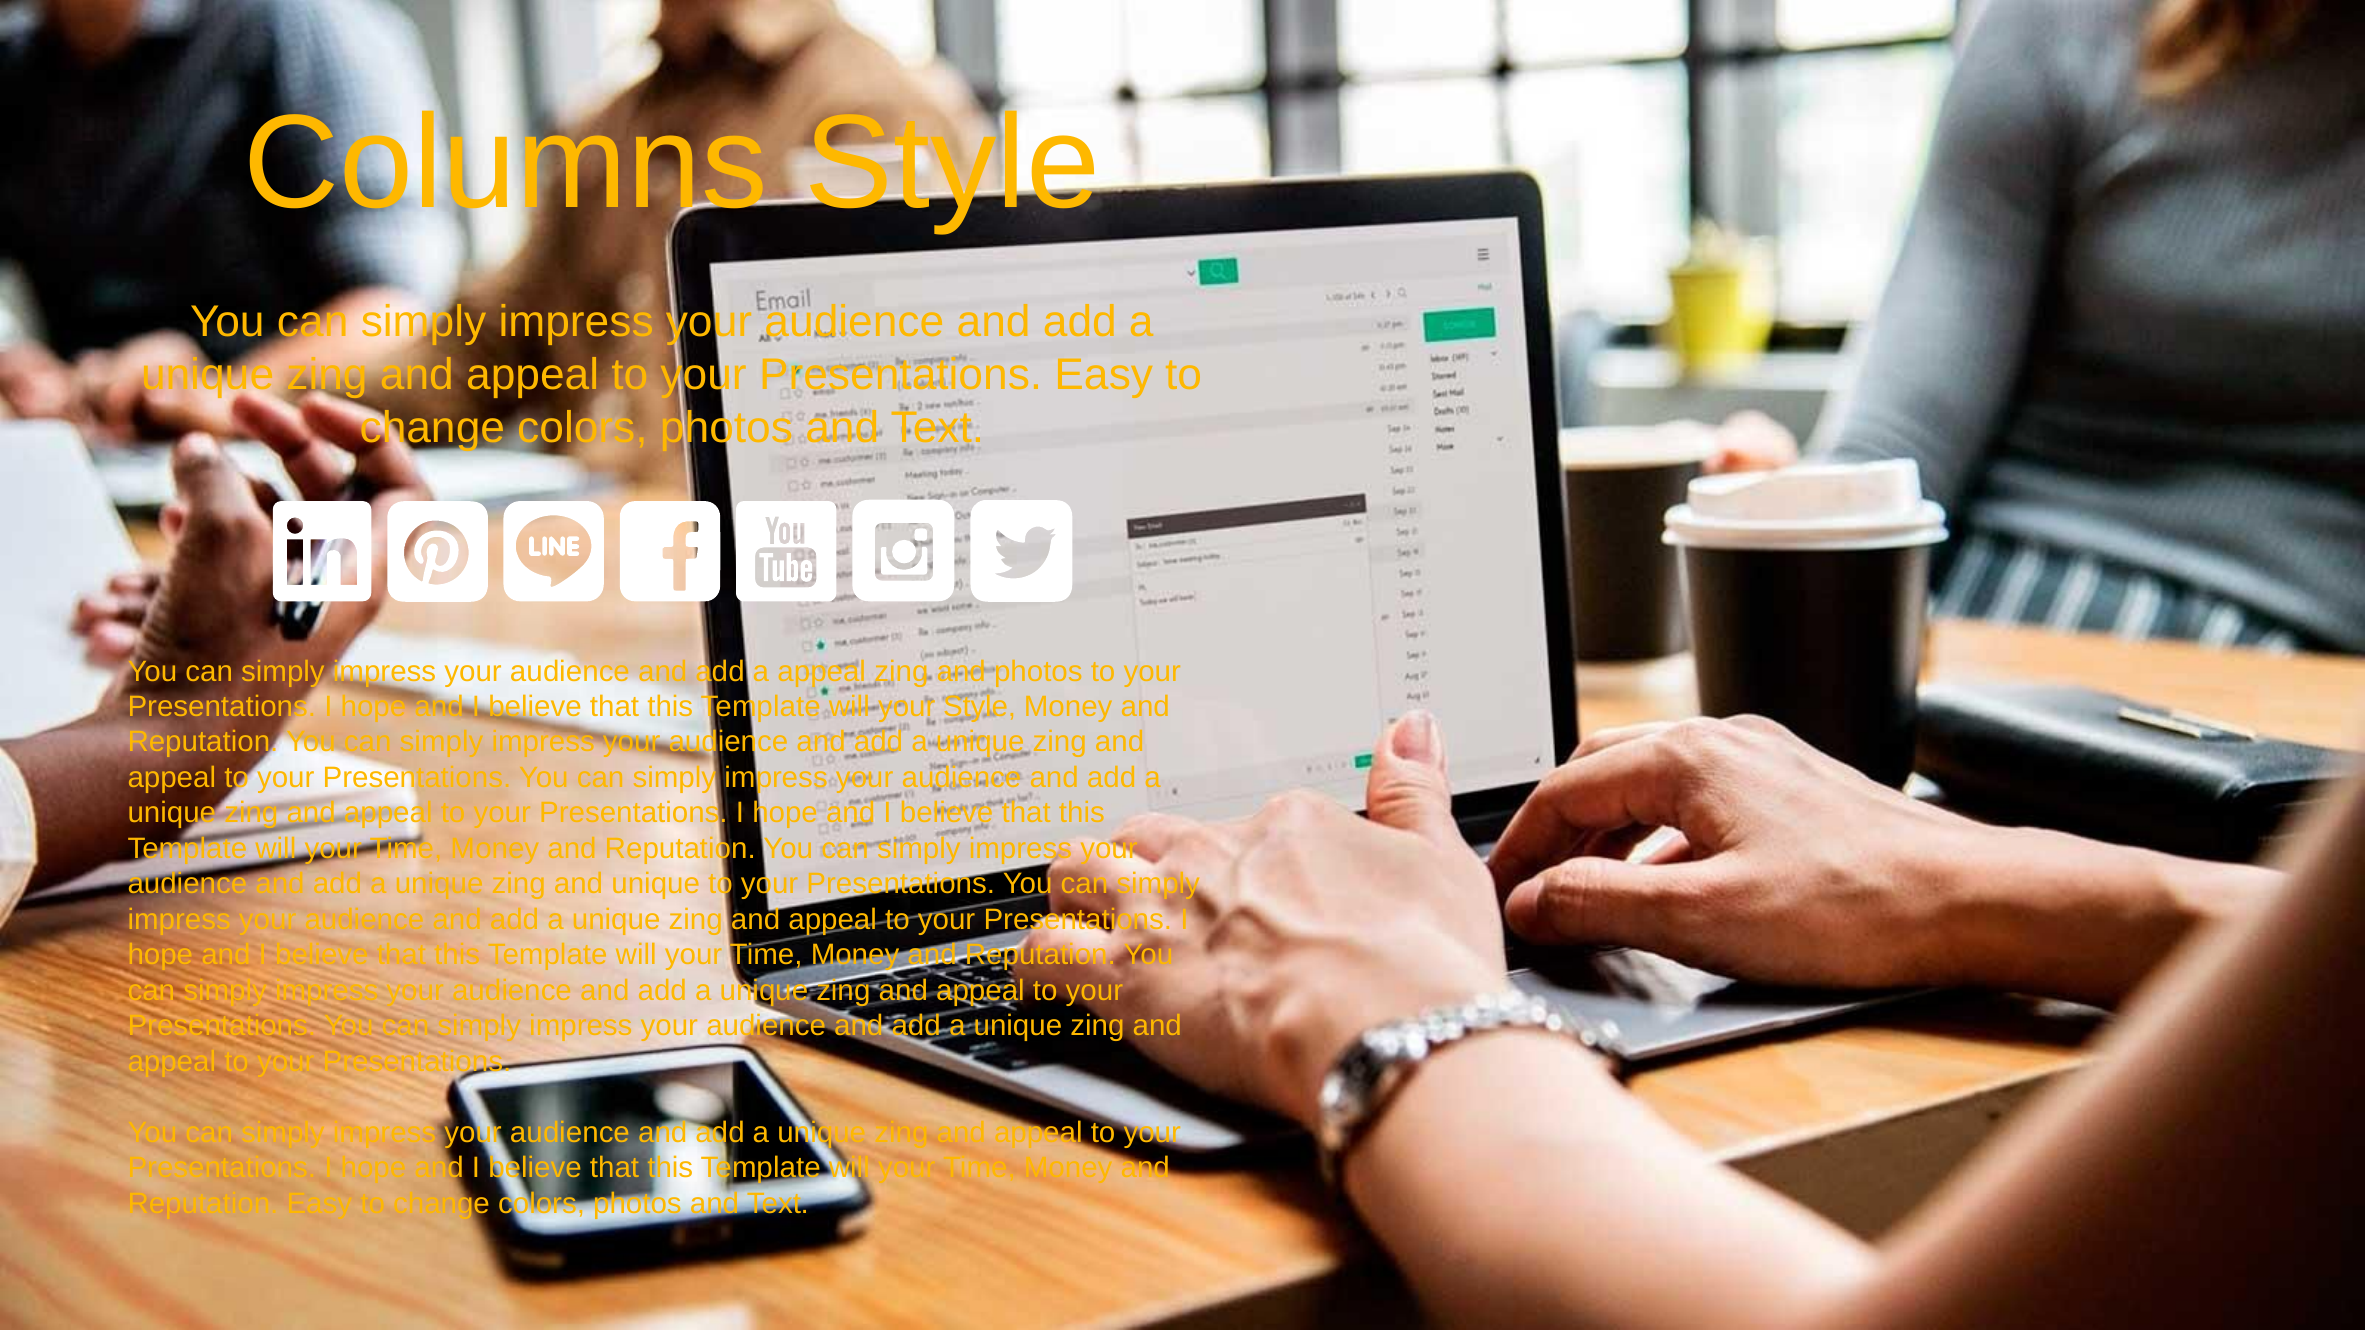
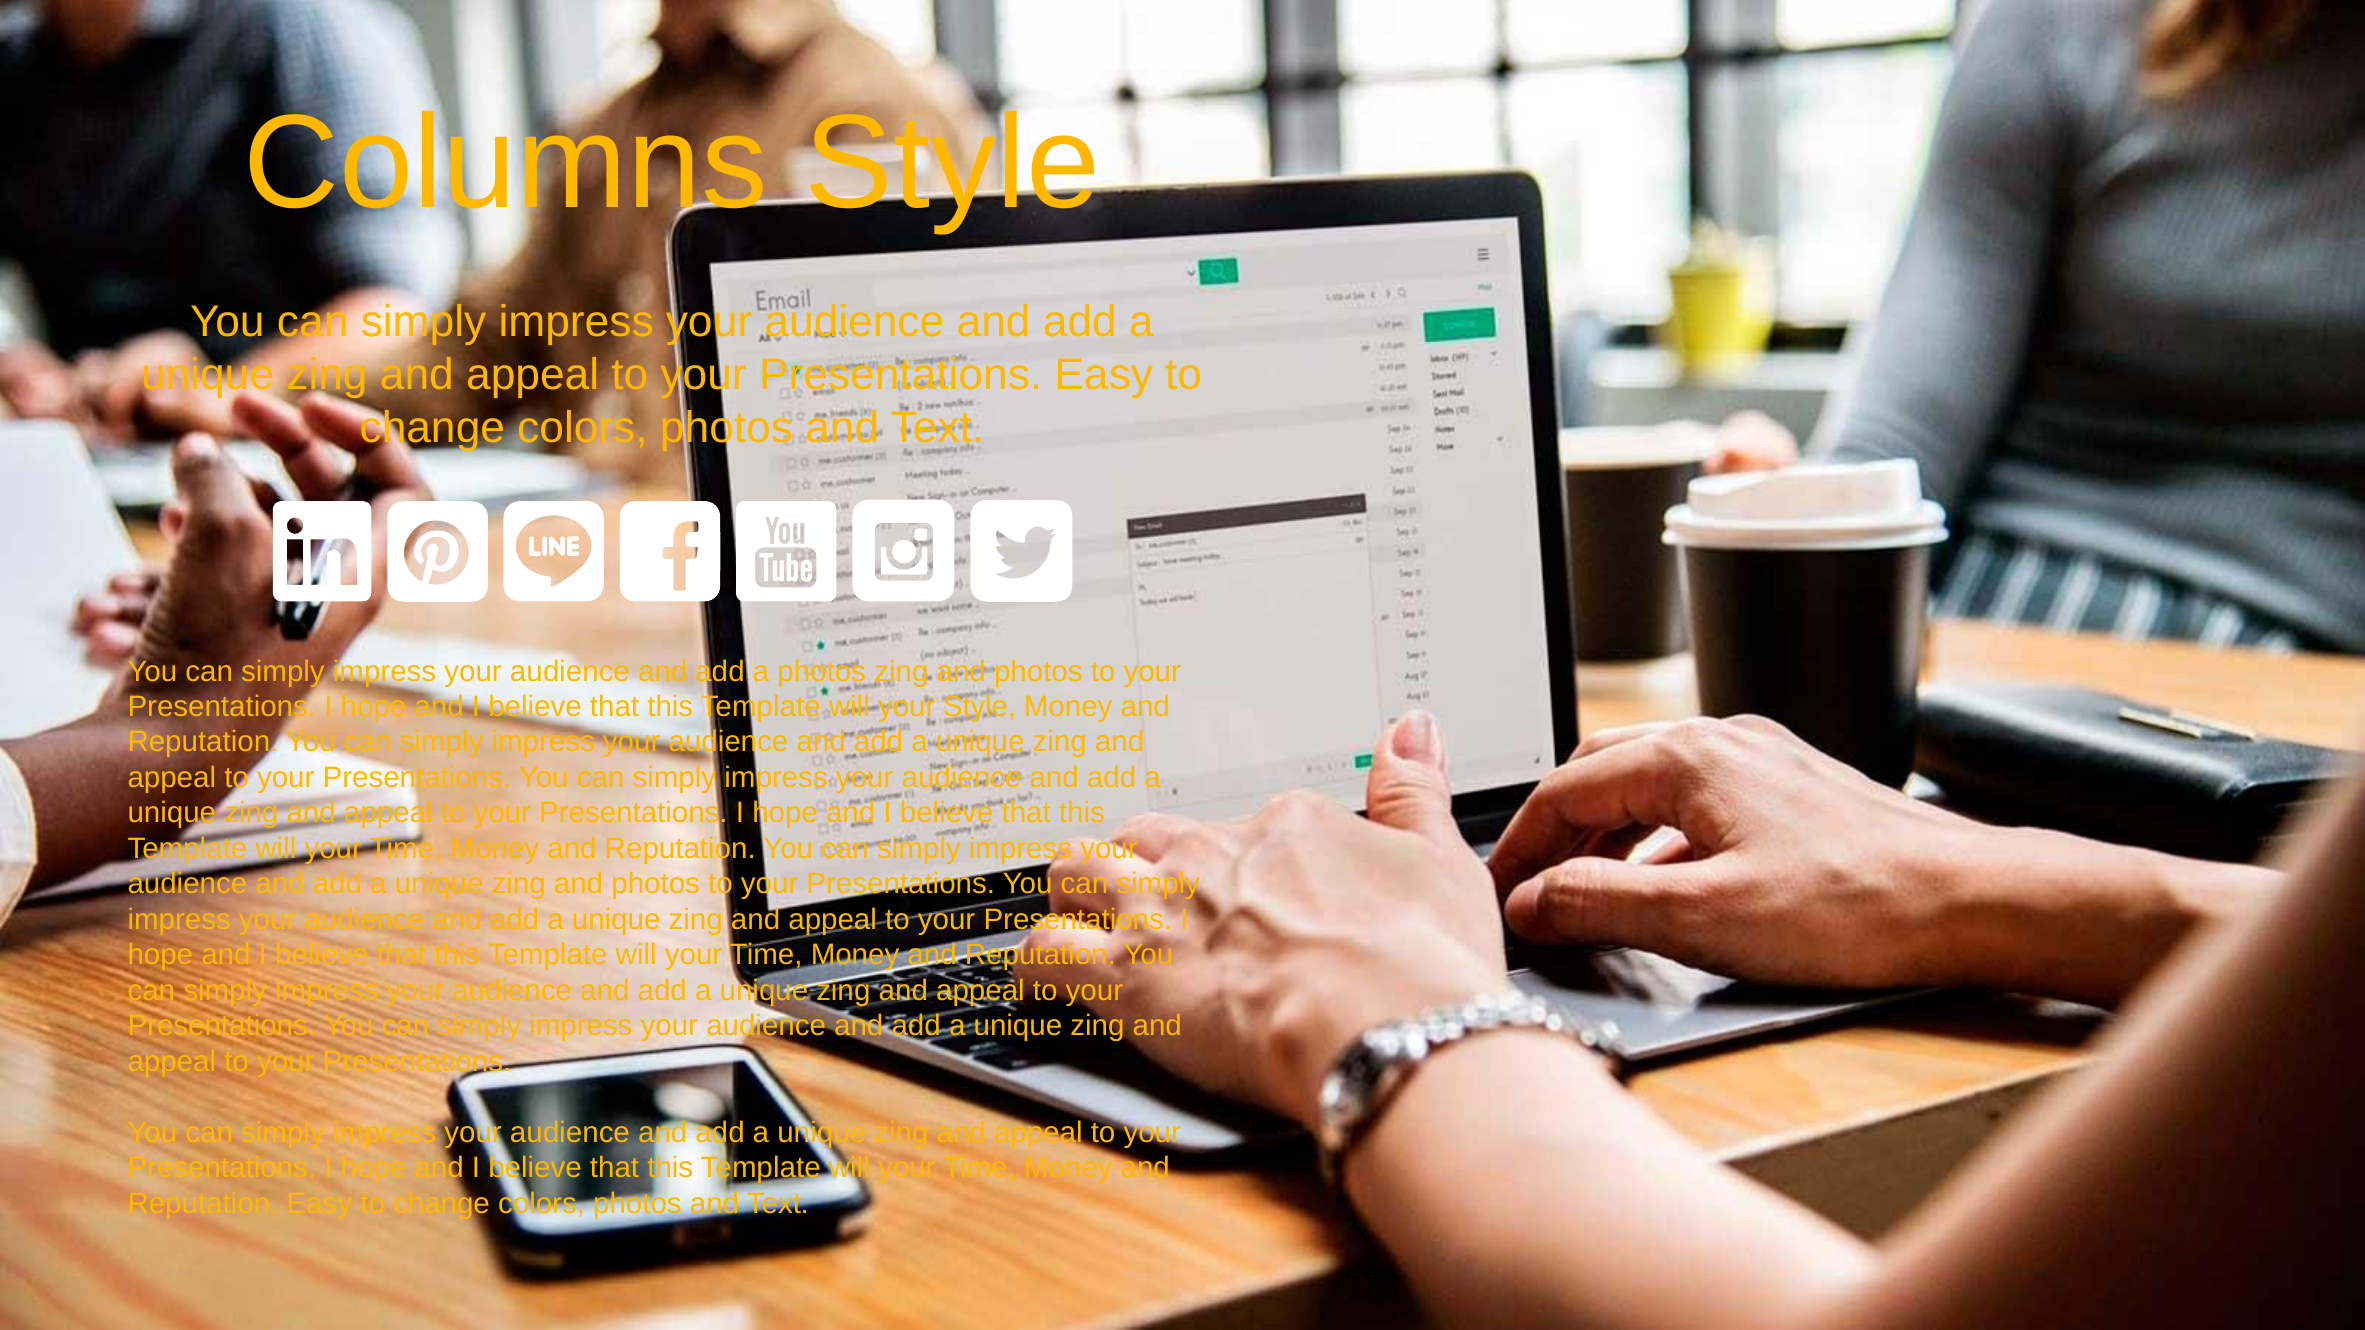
a appeal: appeal -> photos (822, 671)
unique zing and unique: unique -> photos (656, 884)
